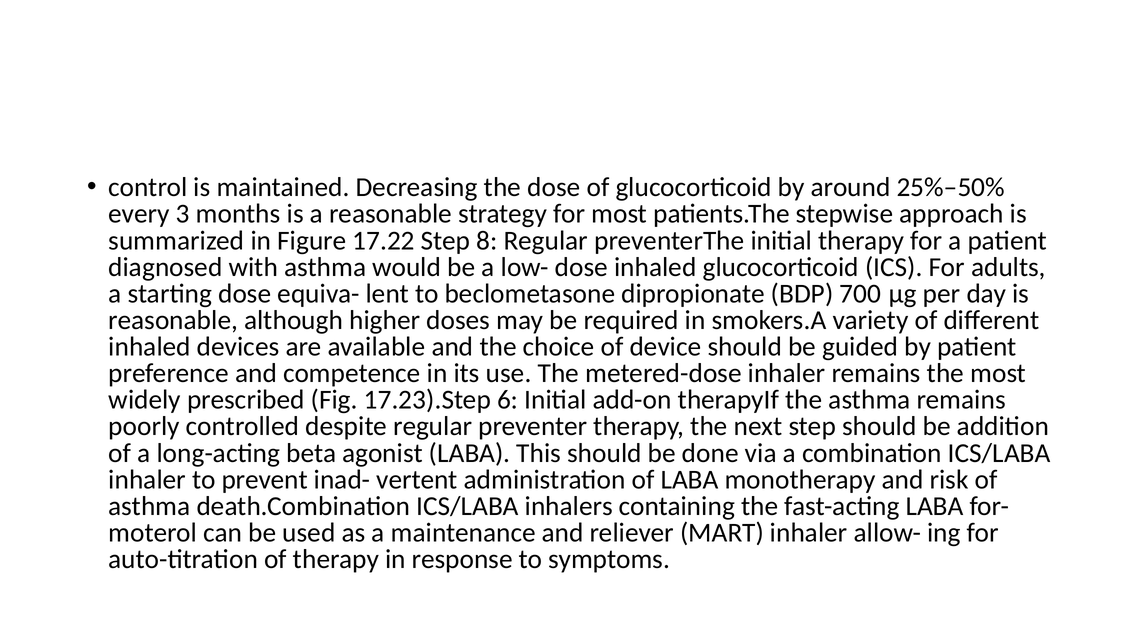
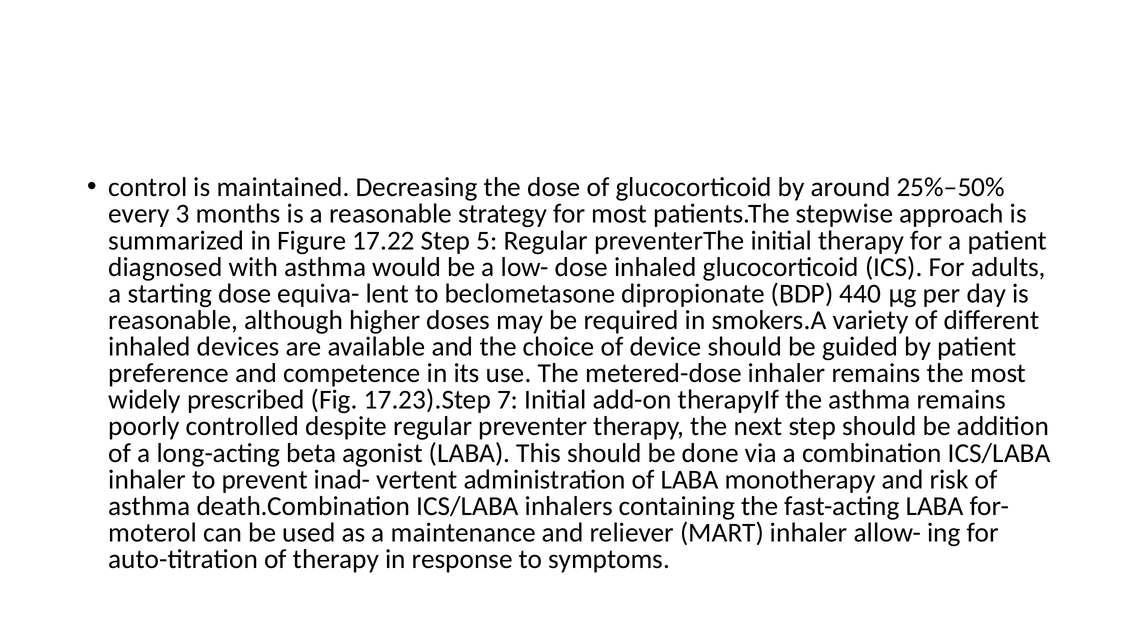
8: 8 -> 5 (487, 241)
700: 700 -> 440 (860, 294)
6: 6 -> 7 (508, 400)
